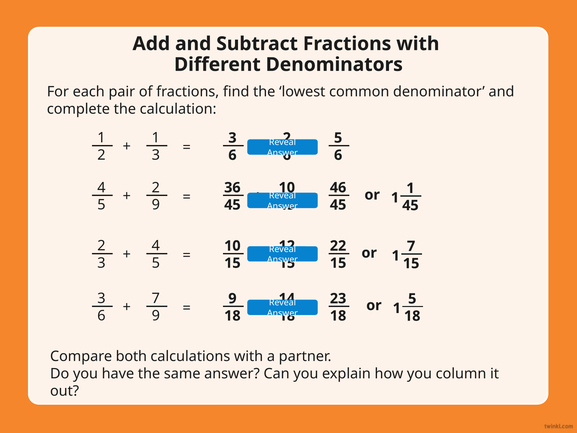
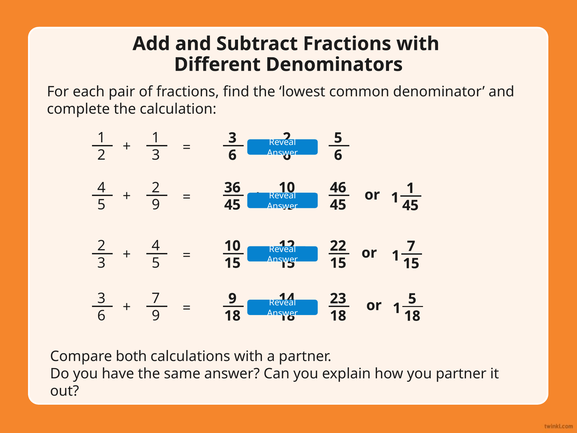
you column: column -> partner (461, 373)
